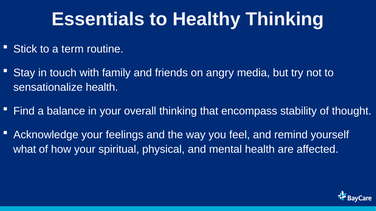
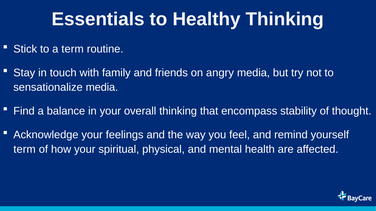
sensationalize health: health -> media (102, 87)
what: what -> term (25, 150)
